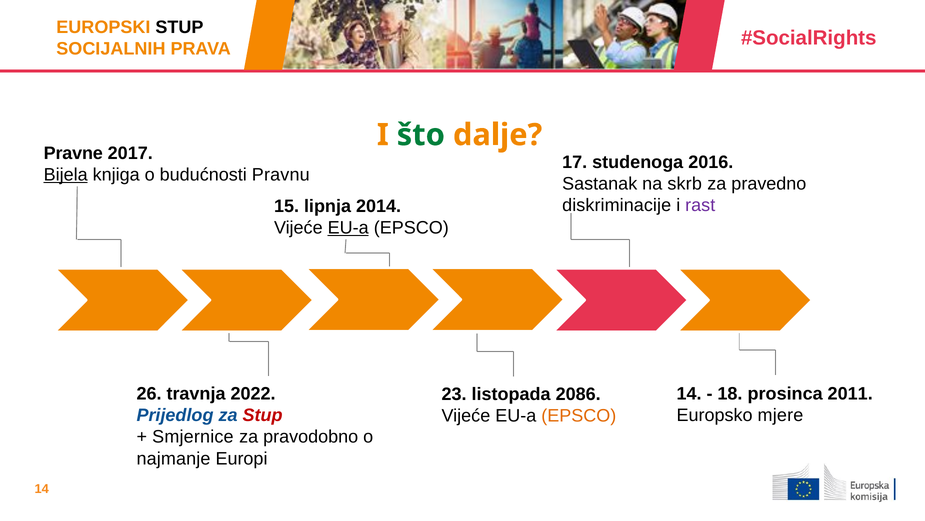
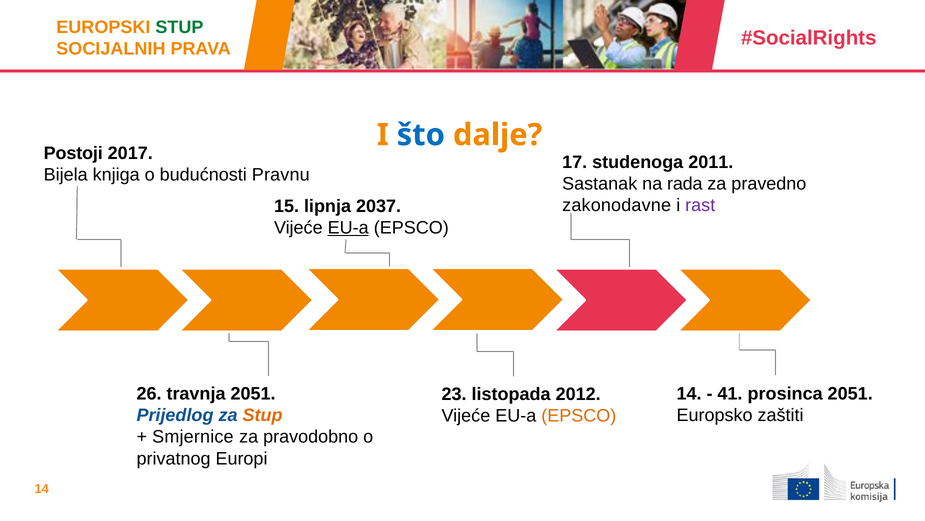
STUP colour: black -> green (179, 27)
što colour: green -> blue (421, 135)
Pravne: Pravne -> Postoji (73, 153)
2016: 2016 -> 2011 (711, 162)
Bijela underline: present -> none (66, 174)
skrb: skrb -> rada (685, 184)
diskriminacije: diskriminacije -> zakonodavne (617, 205)
2014: 2014 -> 2037 (379, 206)
travnja 2022: 2022 -> 2051 (253, 393)
18: 18 -> 41 (730, 393)
prosinca 2011: 2011 -> 2051 (850, 393)
2086: 2086 -> 2012 (578, 394)
Stup colour: red -> orange (263, 415)
mjere: mjere -> zaštiti (781, 415)
najmanje: najmanje -> privatnog (174, 458)
